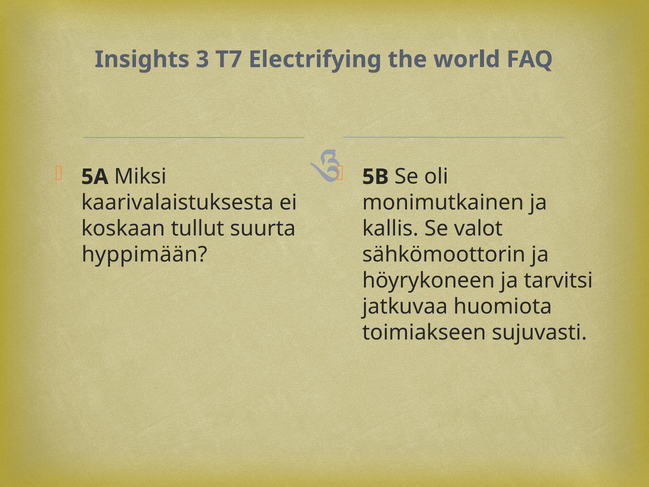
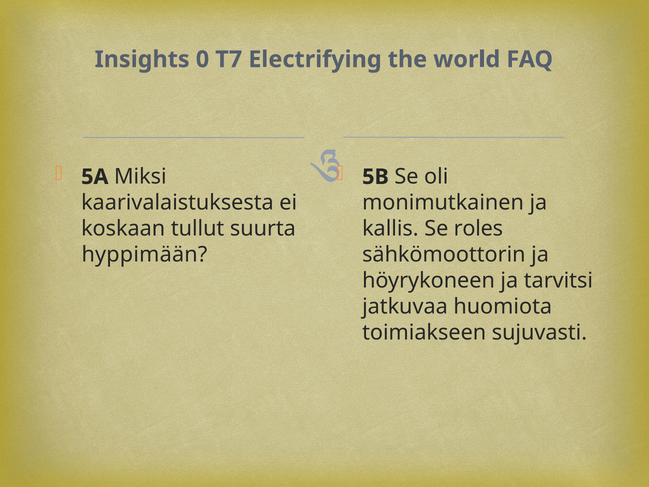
3: 3 -> 0 (202, 59)
valot: valot -> roles (478, 229)
